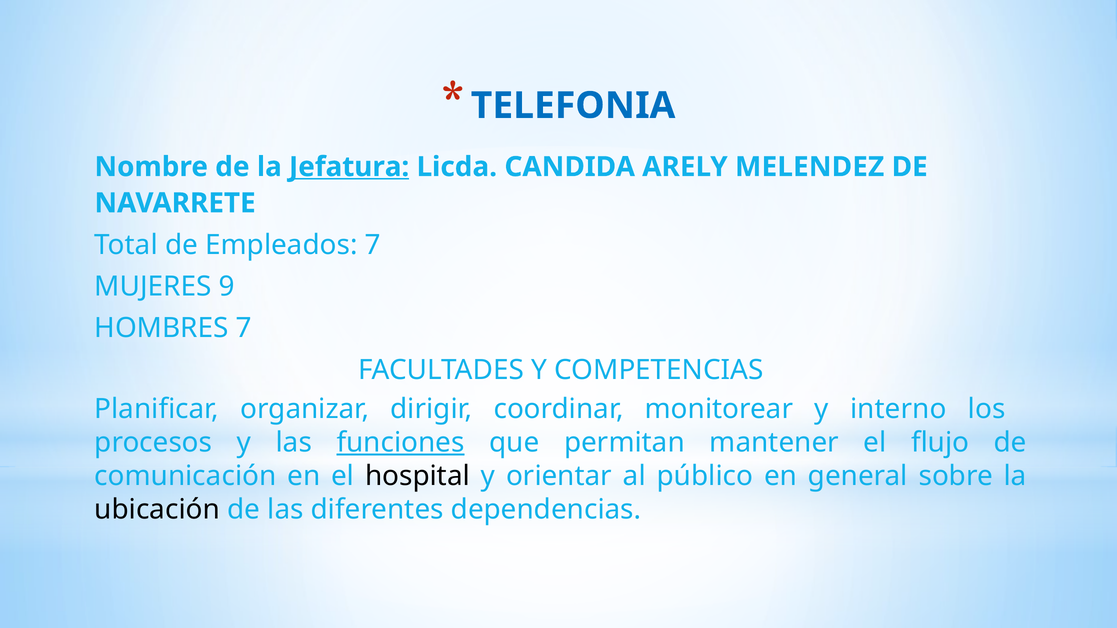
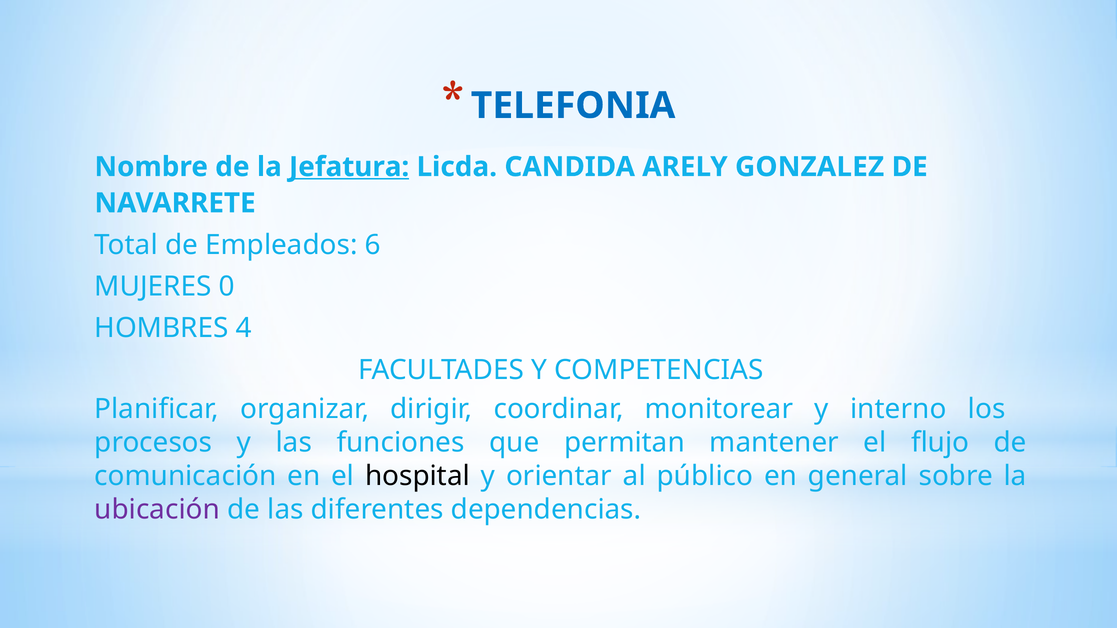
MELENDEZ: MELENDEZ -> GONZALEZ (810, 167)
Empleados 7: 7 -> 6 (373, 245)
9: 9 -> 0 (227, 287)
HOMBRES 7: 7 -> 4 (244, 328)
funciones underline: present -> none (401, 443)
ubicación colour: black -> purple (157, 510)
